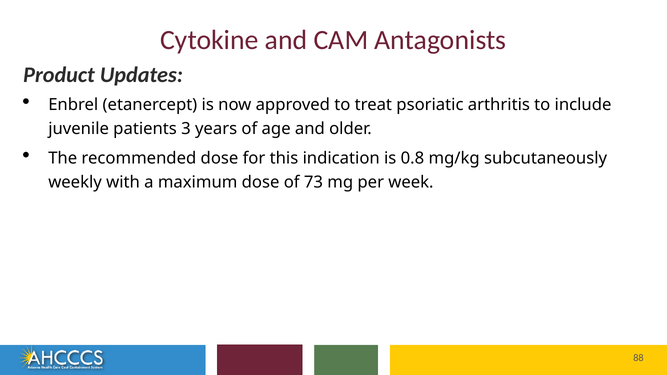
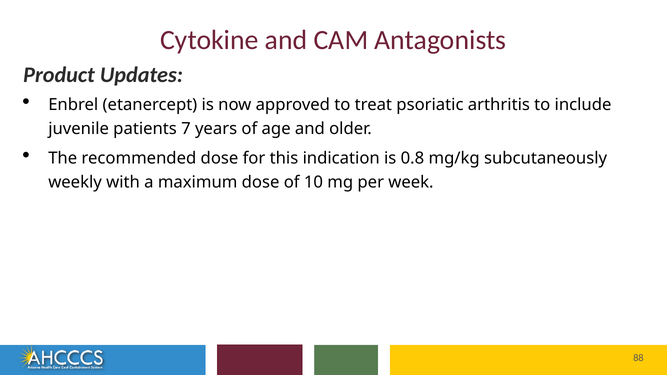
3: 3 -> 7 (186, 129)
73: 73 -> 10 (313, 182)
